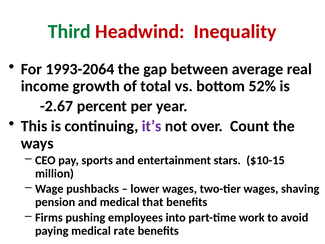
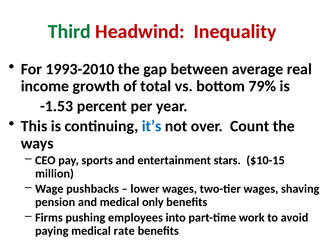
1993-2064: 1993-2064 -> 1993-2010 (80, 69)
52%: 52% -> 79% (262, 86)
-2.67: -2.67 -> -1.53 (57, 106)
it’s colour: purple -> blue (152, 126)
that: that -> only (153, 202)
